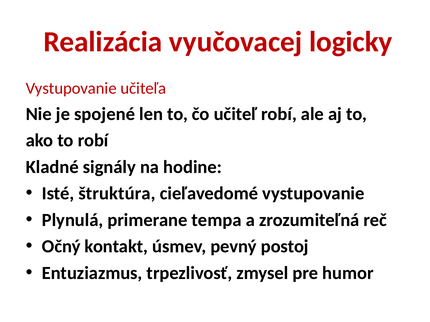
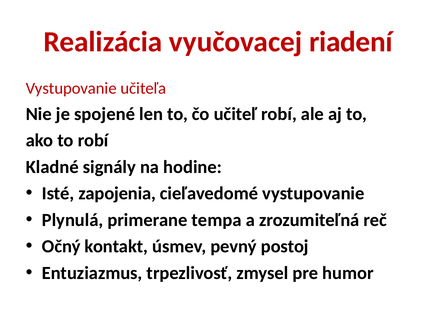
logicky: logicky -> riadení (351, 42)
štruktúra: štruktúra -> zapojenia (117, 194)
